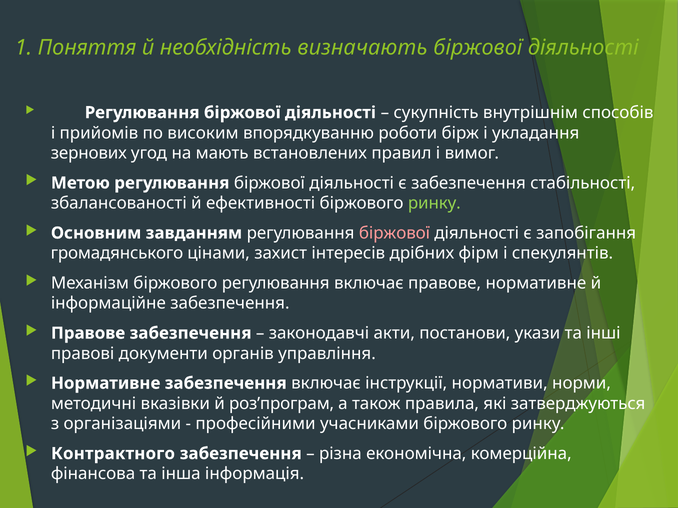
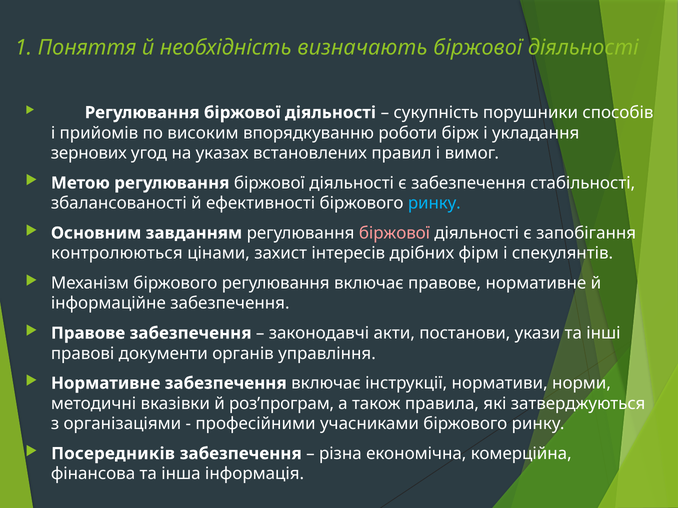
внутрішнім: внутрішнім -> порушники (531, 113)
мають: мають -> указах (222, 153)
ринку colour: light green -> light blue (434, 203)
громадянського: громадянського -> контролюються (117, 254)
Контрактного: Контрактного -> Посередників (113, 454)
